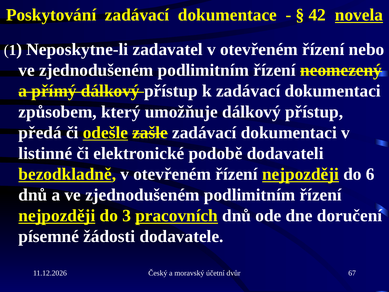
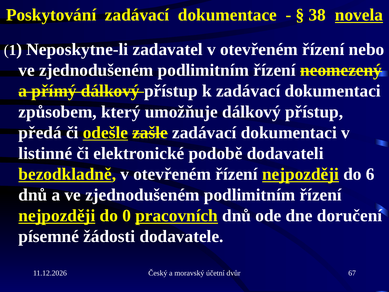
42: 42 -> 38 (317, 15)
3: 3 -> 0 (127, 215)
